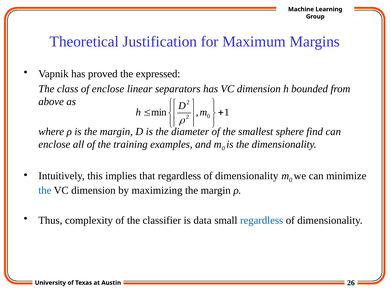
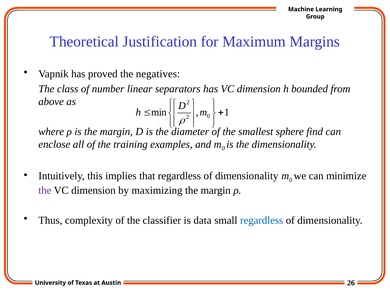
expressed: expressed -> negatives (158, 74)
of enclose: enclose -> number (108, 89)
the colour: blue -> purple (45, 191)
